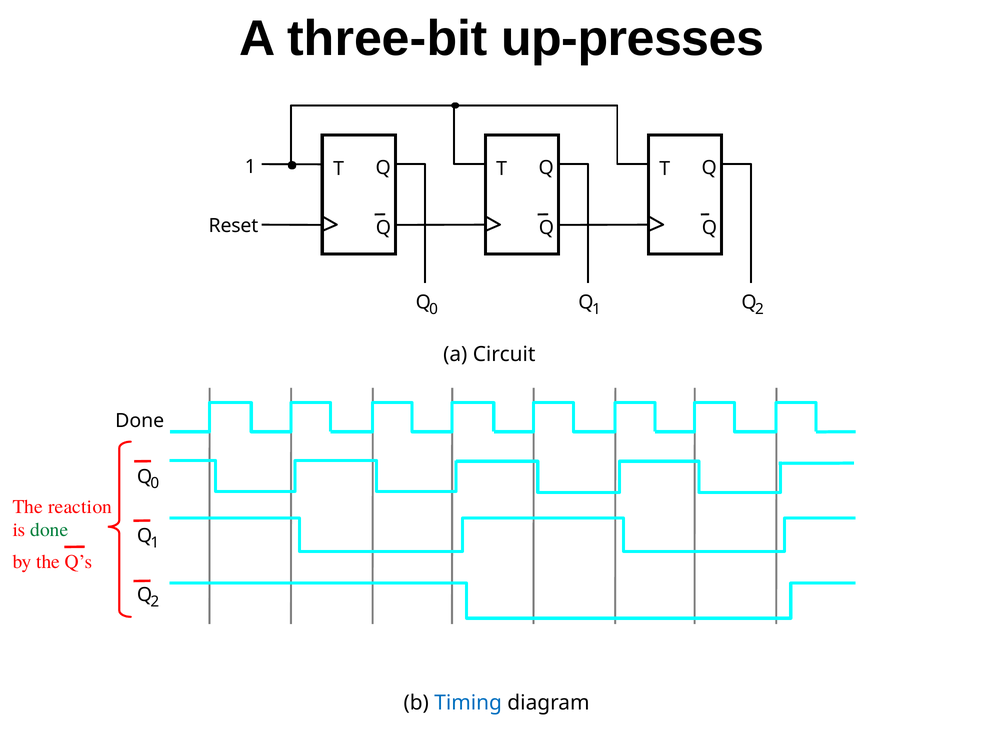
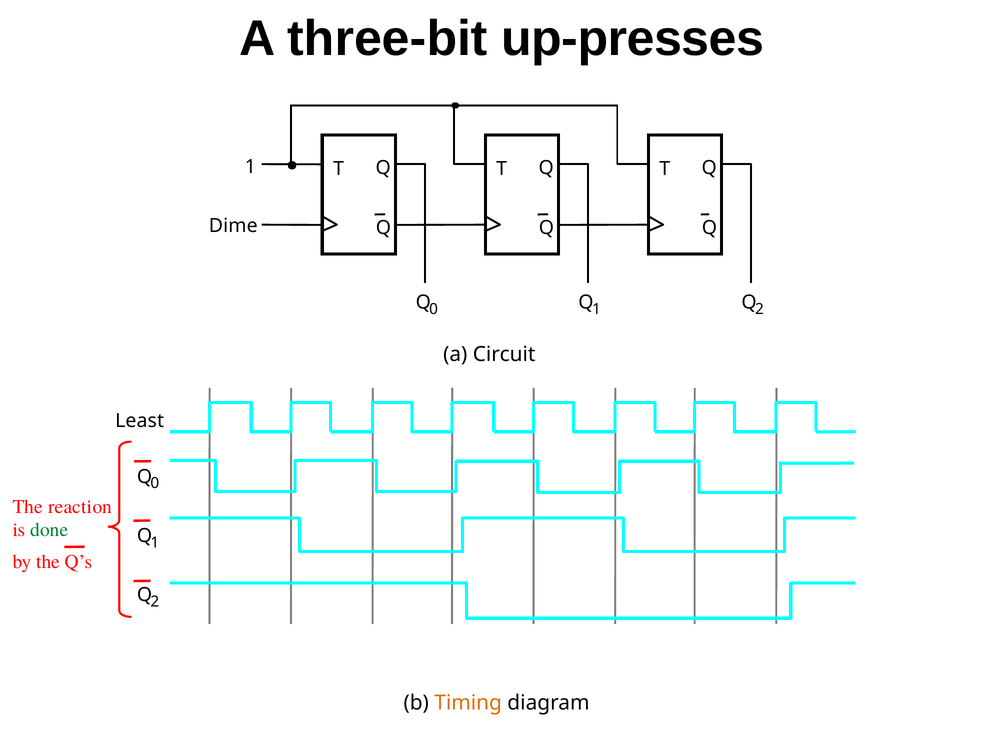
Reset: Reset -> Dime (233, 226)
Done: Done -> Least (140, 421)
Timing colour: blue -> orange (468, 703)
